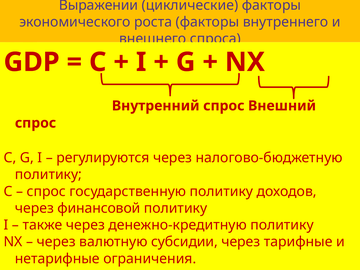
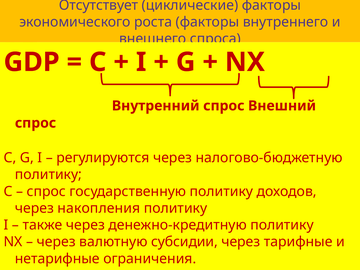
Выражении: Выражении -> Отсутствует (99, 5)
финансовой: финансовой -> накопления (99, 208)
